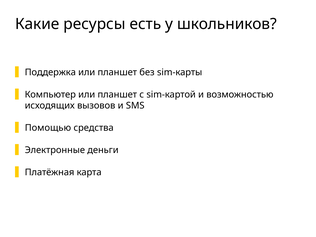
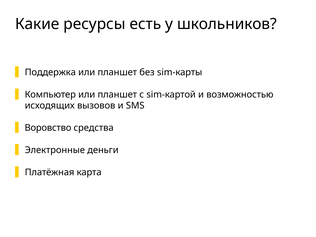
Помощью: Помощью -> Воровство (48, 128)
